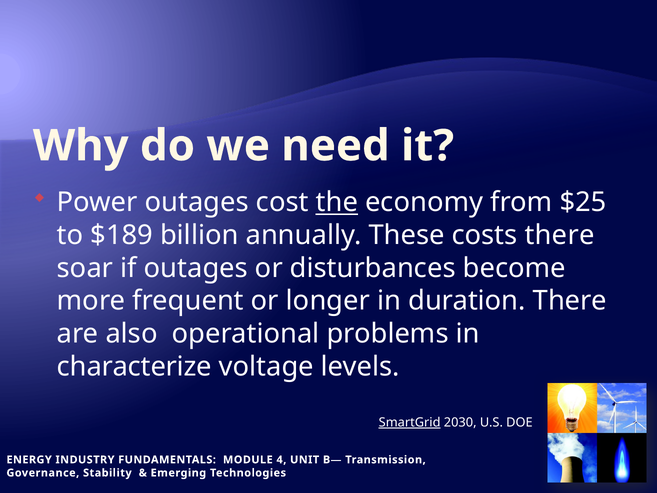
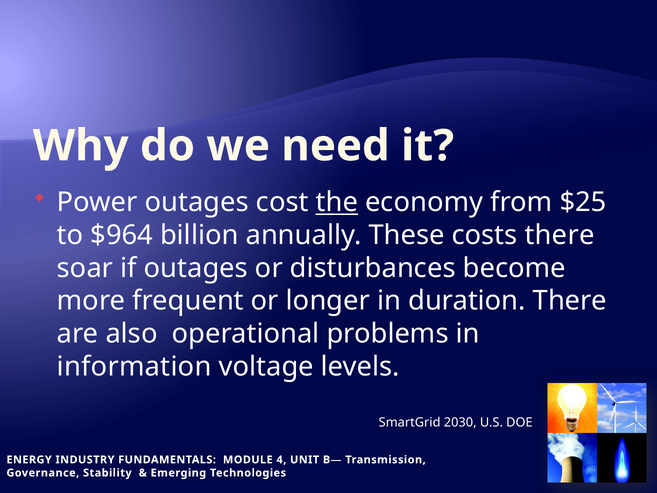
$189: $189 -> $964 (122, 235)
characterize: characterize -> information (134, 366)
SmartGrid underline: present -> none (410, 422)
